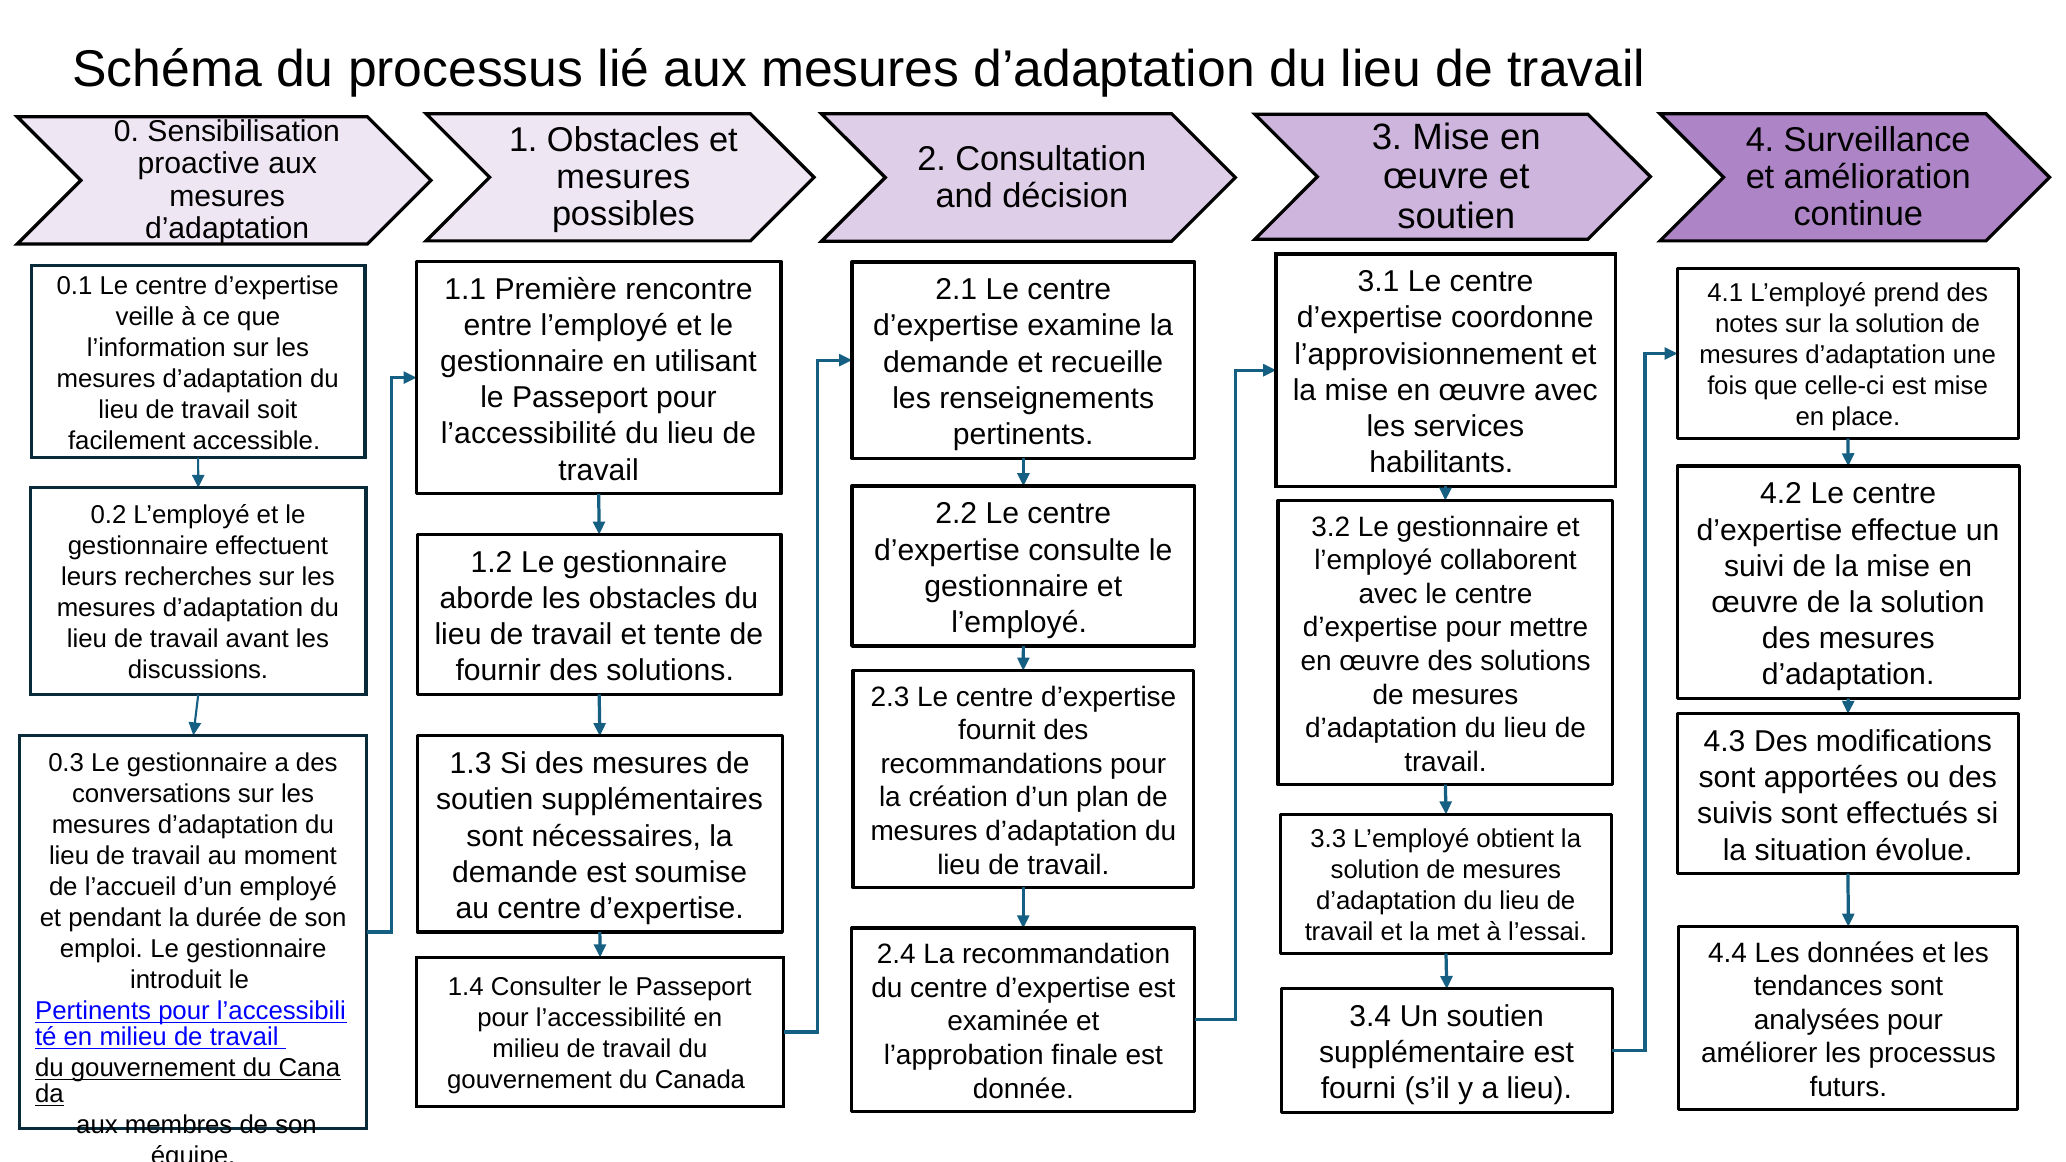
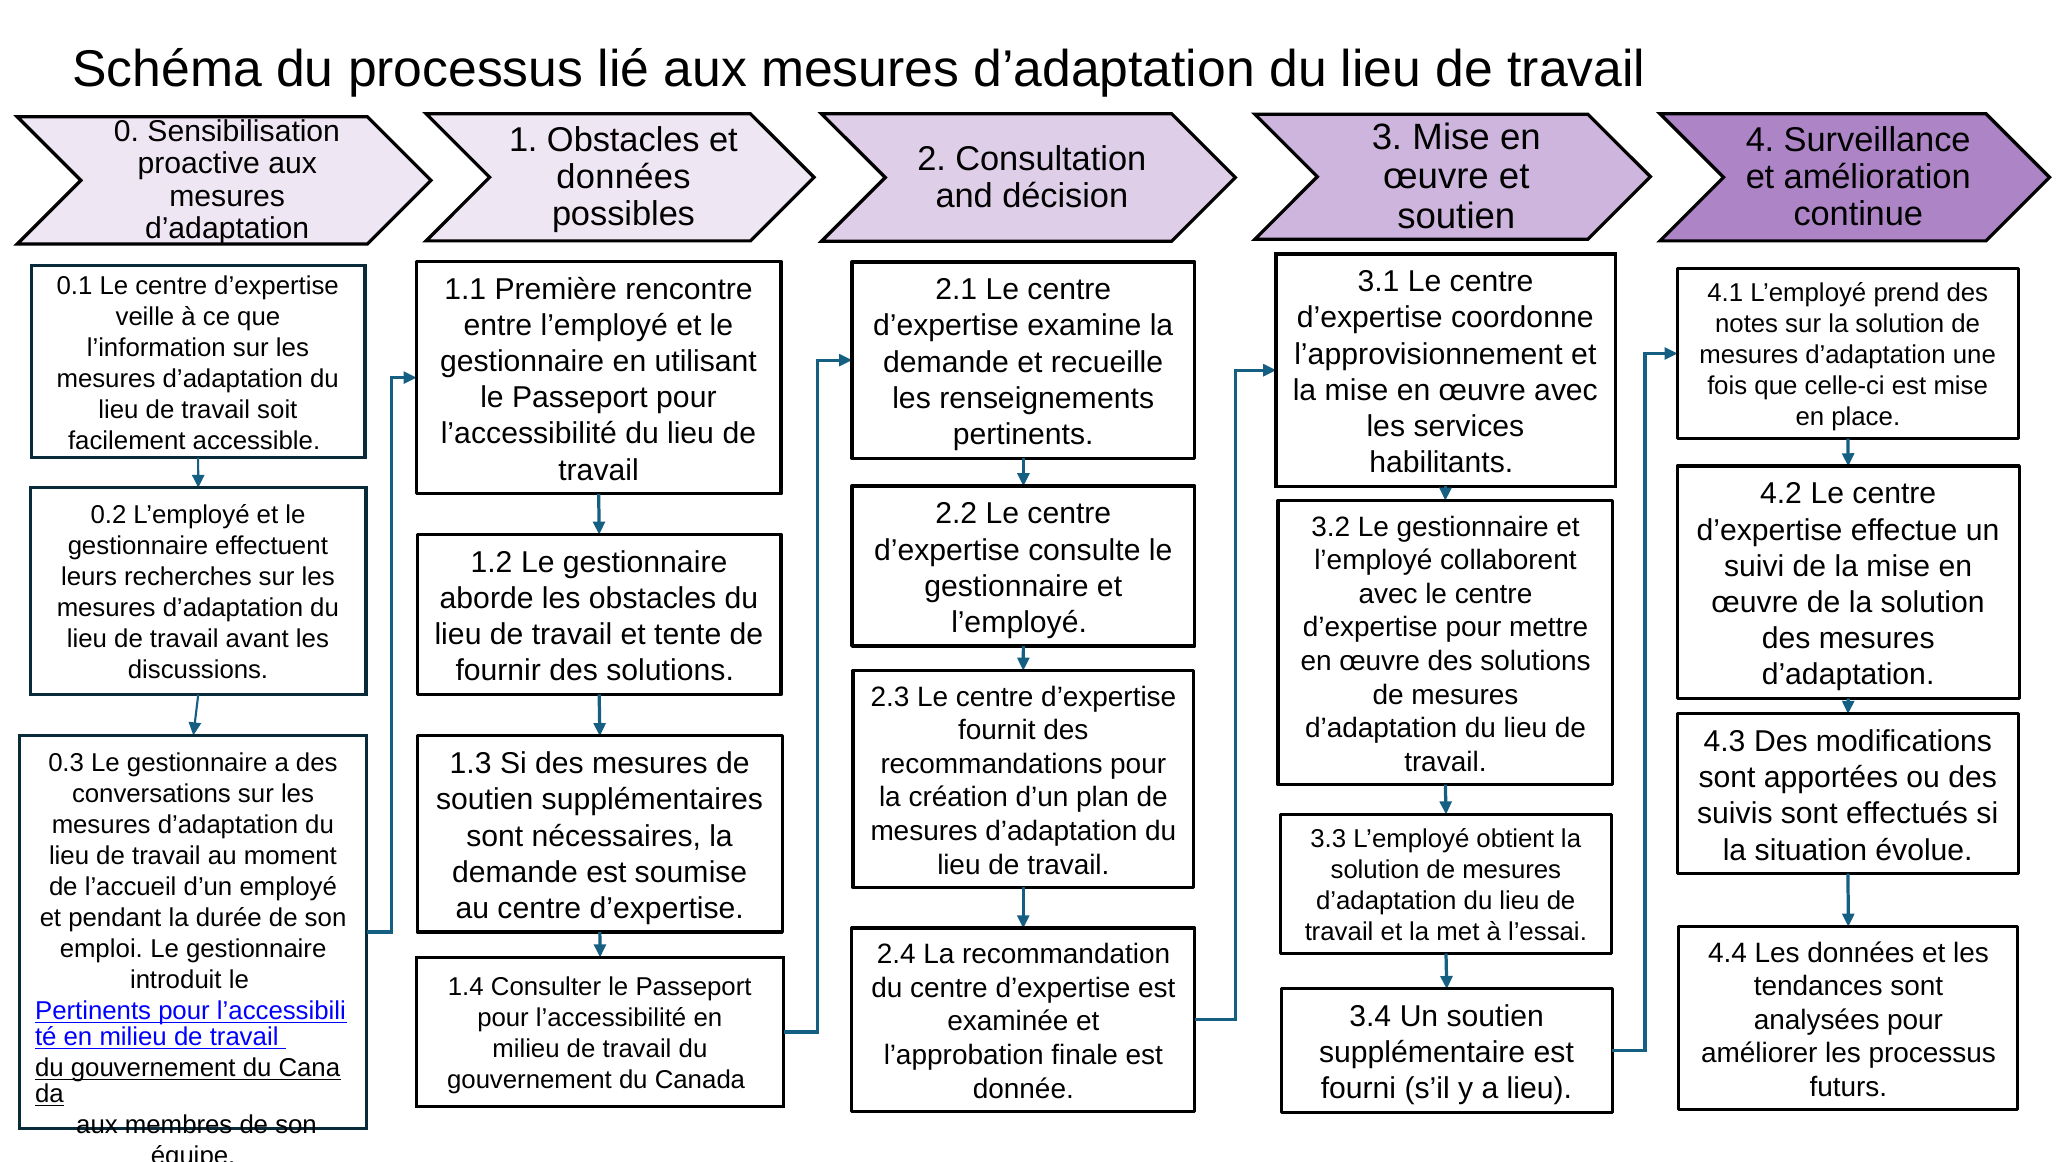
mesures: mesures -> données (623, 177)
